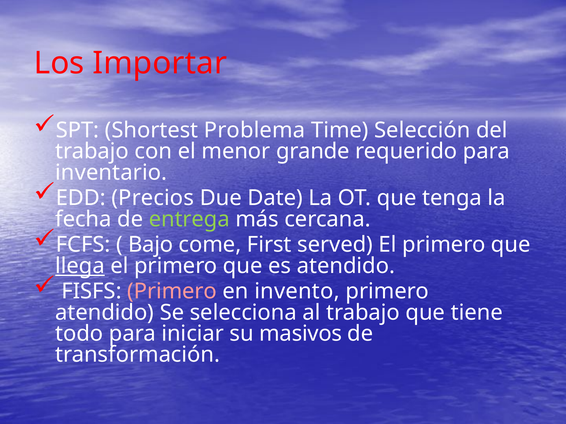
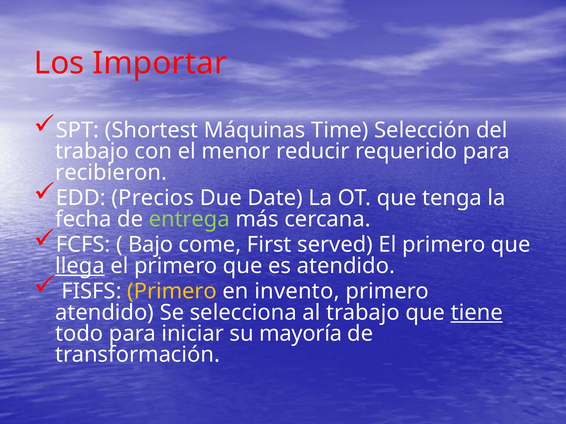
Problema: Problema -> Máquinas (255, 130)
grande: grande -> reducir (313, 152)
inventario: inventario -> recibieron (111, 173)
Primero colour: pink -> yellow (172, 292)
tiene underline: none -> present (477, 313)
masivos: masivos -> mayoría (301, 334)
